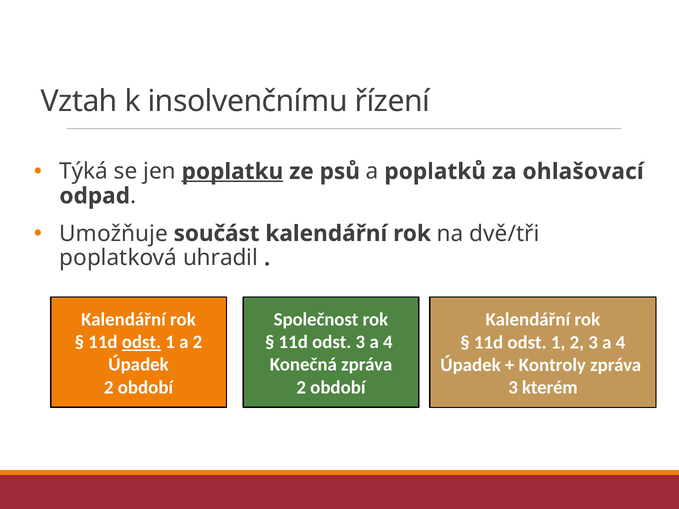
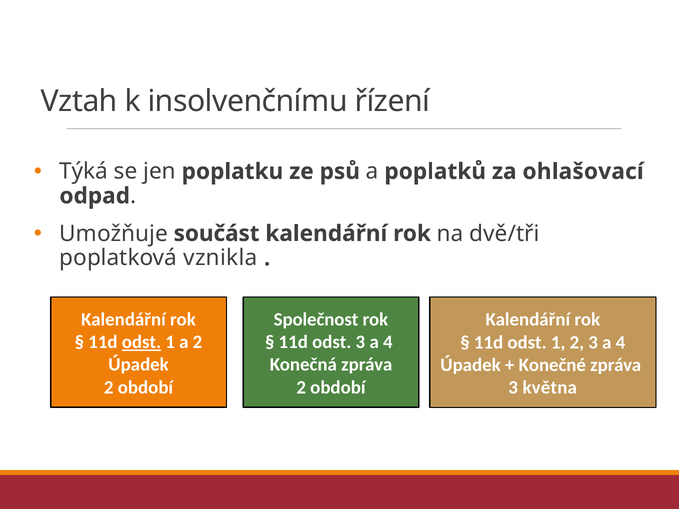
poplatku underline: present -> none (232, 172)
uhradil: uhradil -> vznikla (220, 258)
Kontroly: Kontroly -> Konečné (552, 365)
kterém: kterém -> května (550, 388)
